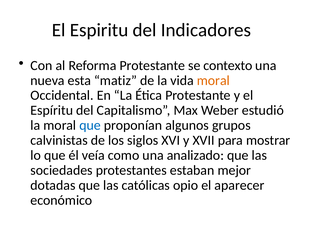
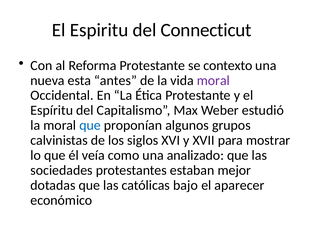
Indicadores: Indicadores -> Connecticut (206, 30)
matiz: matiz -> antes (115, 80)
moral colour: orange -> purple (213, 80)
opio: opio -> bajo (185, 185)
